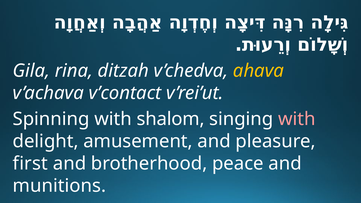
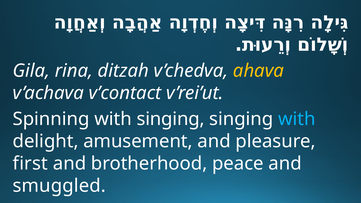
with shalom: shalom -> singing (171, 119)
with colour: pink -> light blue (297, 119)
munitions: munitions -> smuggled (59, 186)
